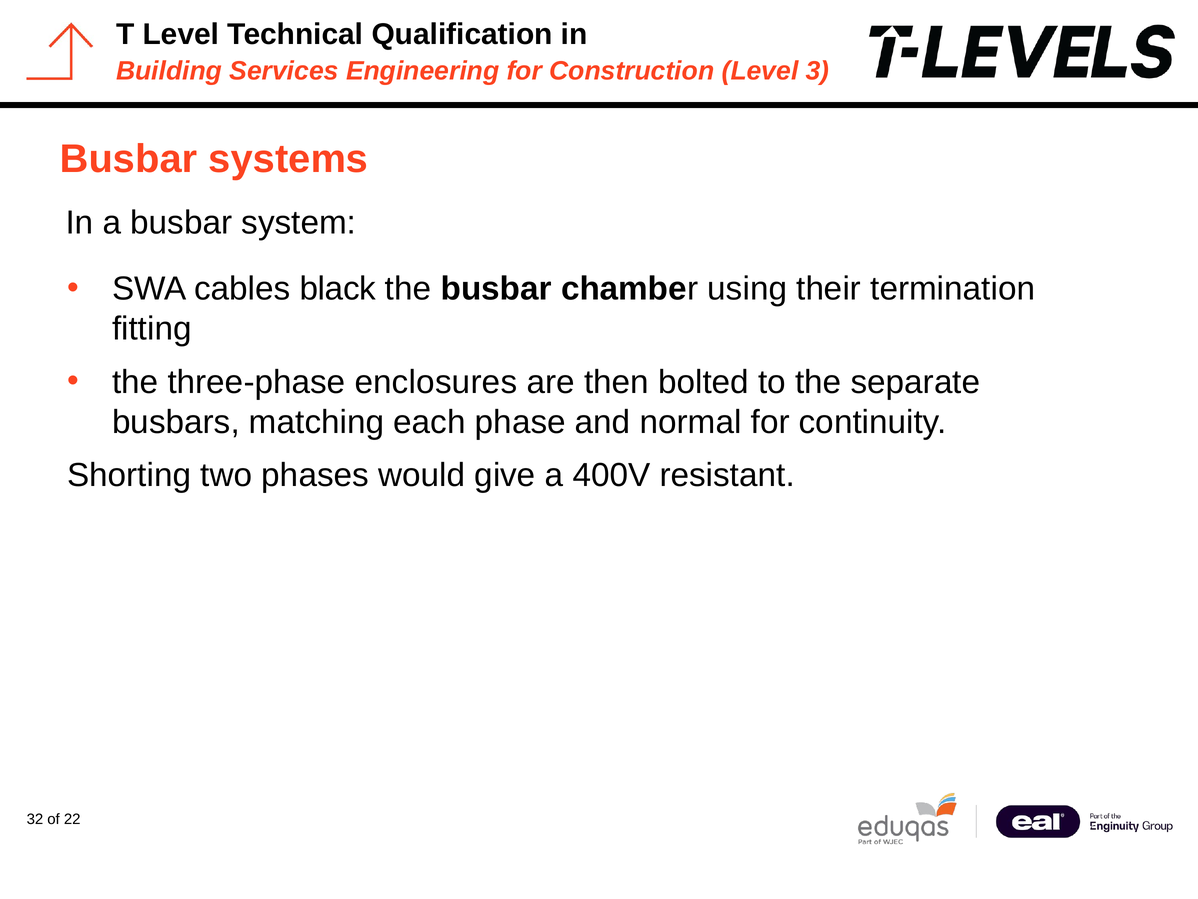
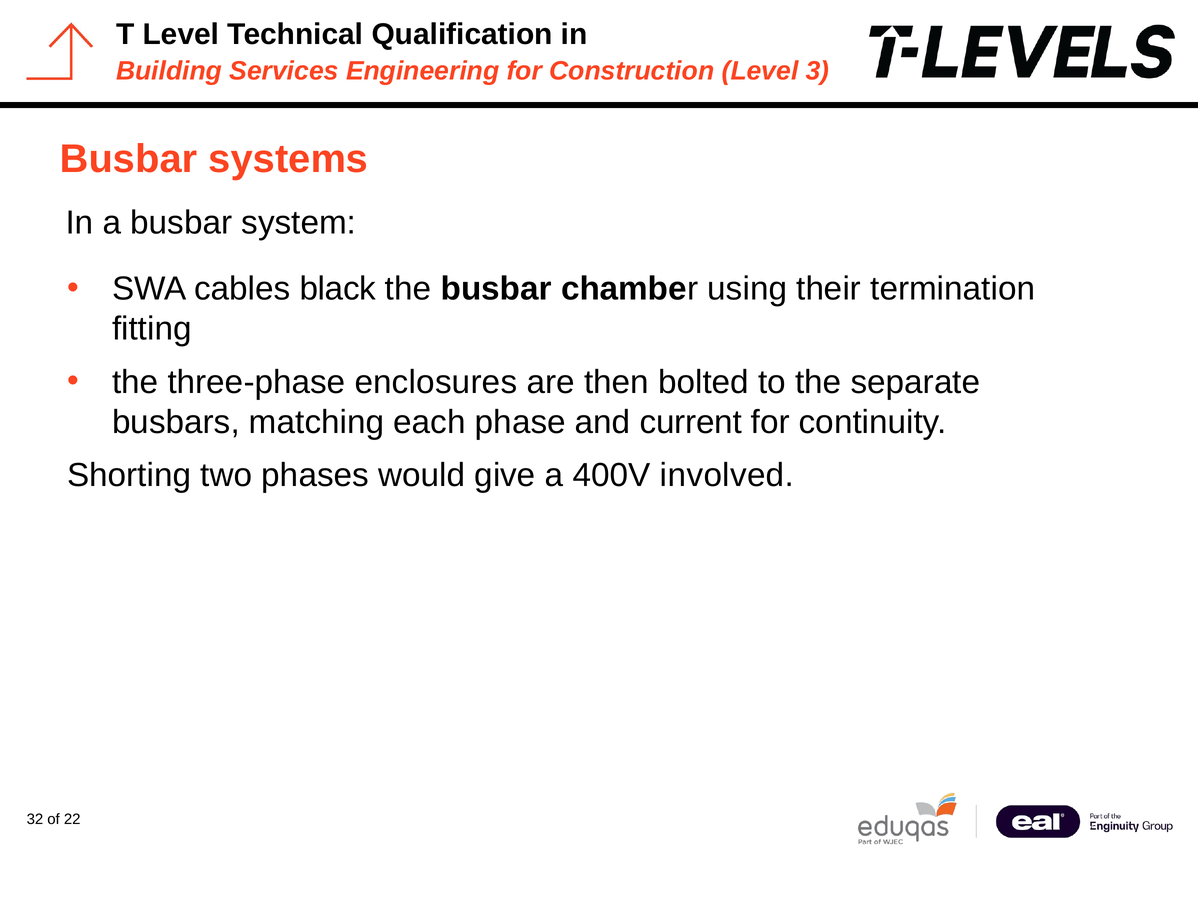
normal: normal -> current (691, 422)
resistant: resistant -> involved (727, 475)
